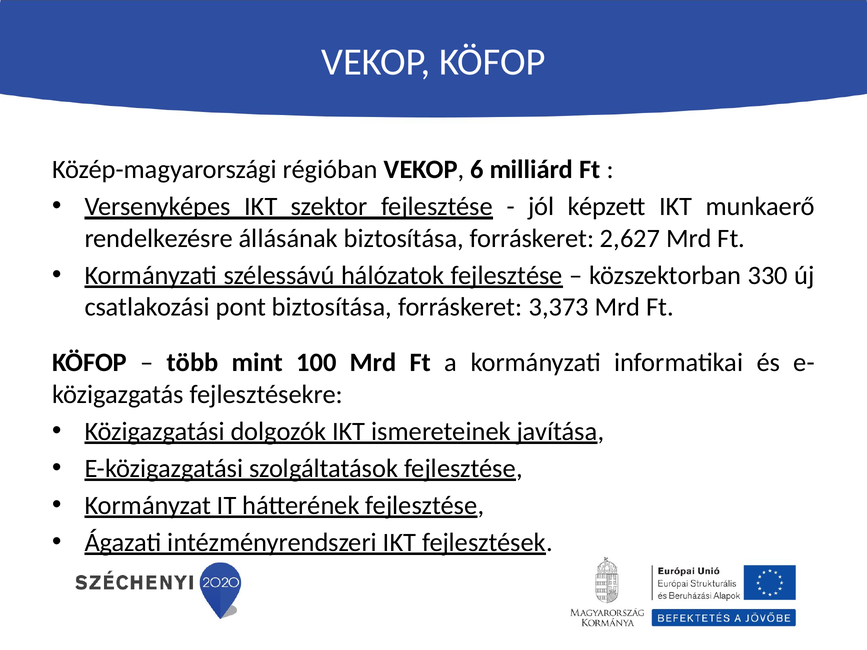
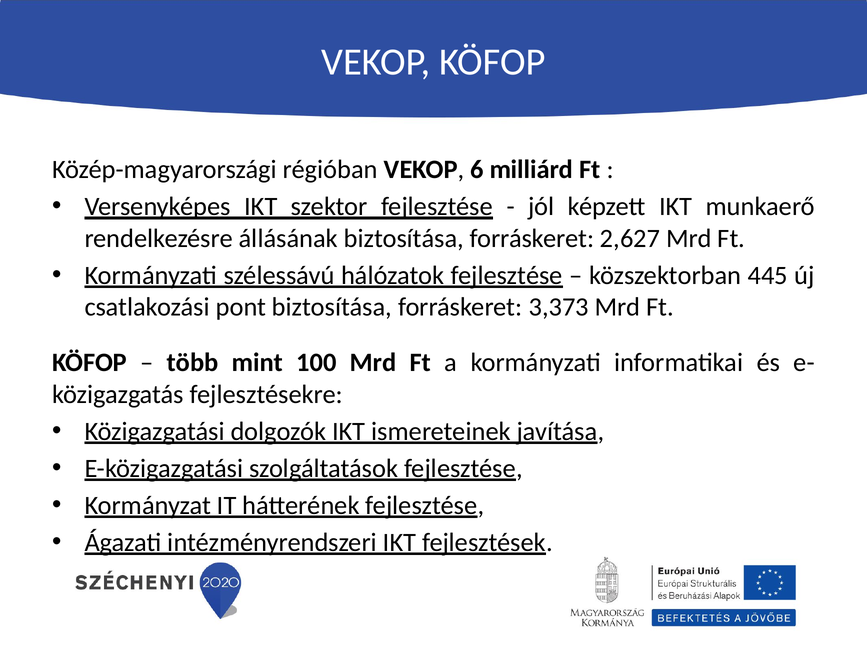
330: 330 -> 445 (768, 275)
